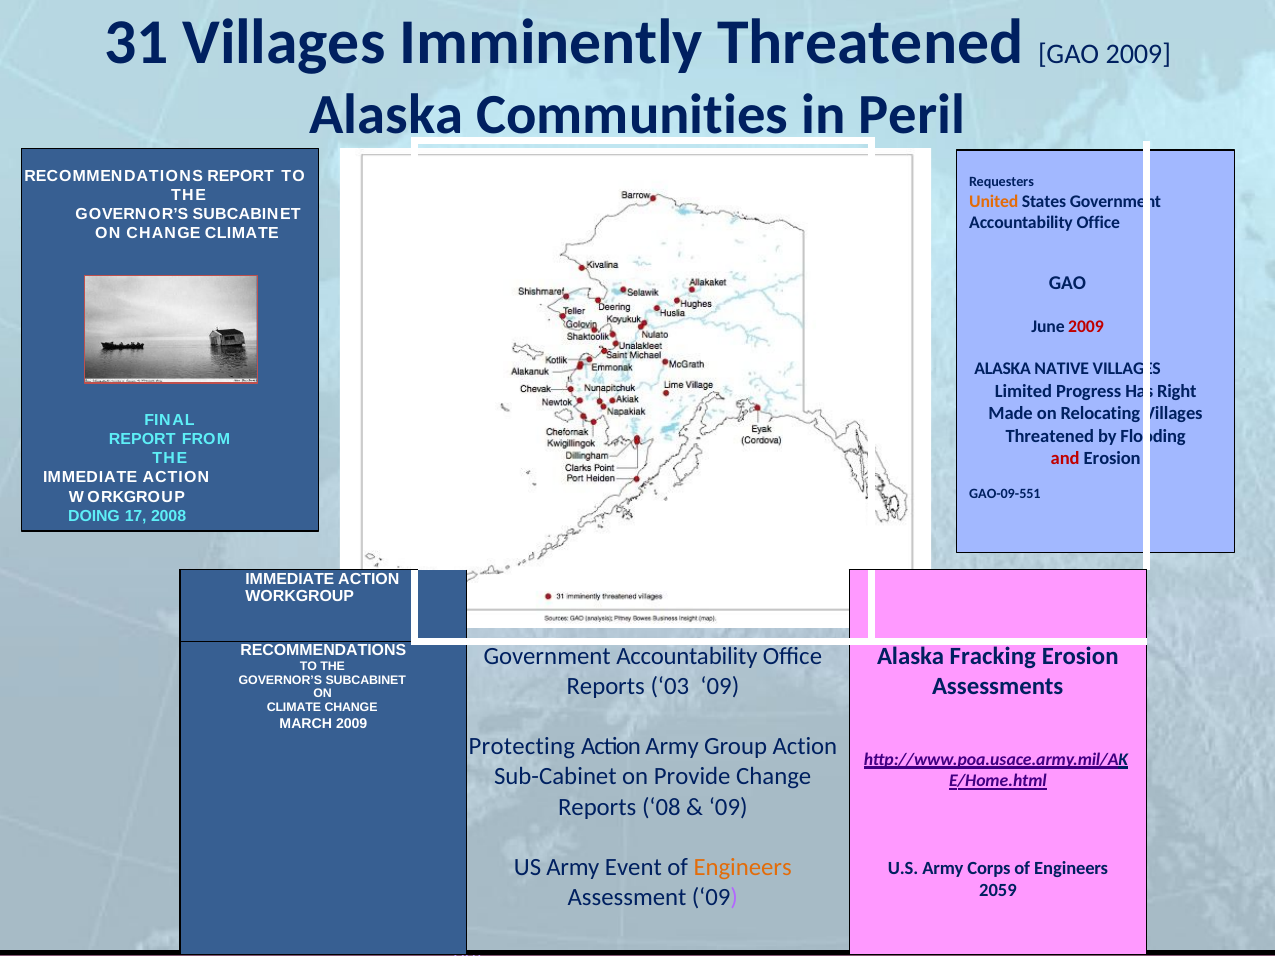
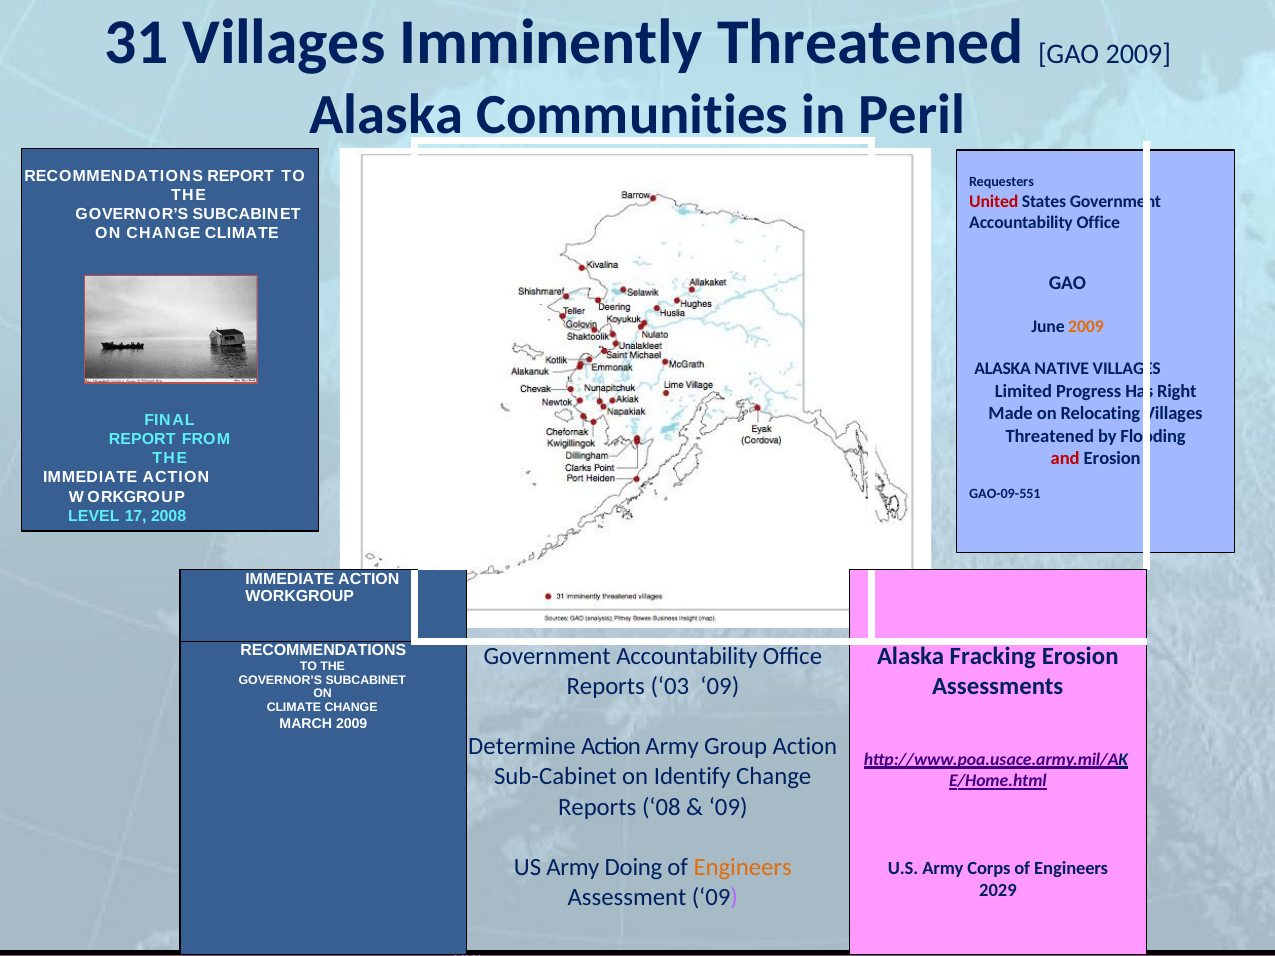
United colour: orange -> red (994, 202)
2009 colour: red -> orange (1086, 326)
DOING: DOING -> LEVEL (94, 516)
Protecting: Protecting -> Determine (522, 747)
Provide: Provide -> Identify (692, 777)
Event: Event -> Doing (634, 867)
2059: 2059 -> 2029 (998, 891)
